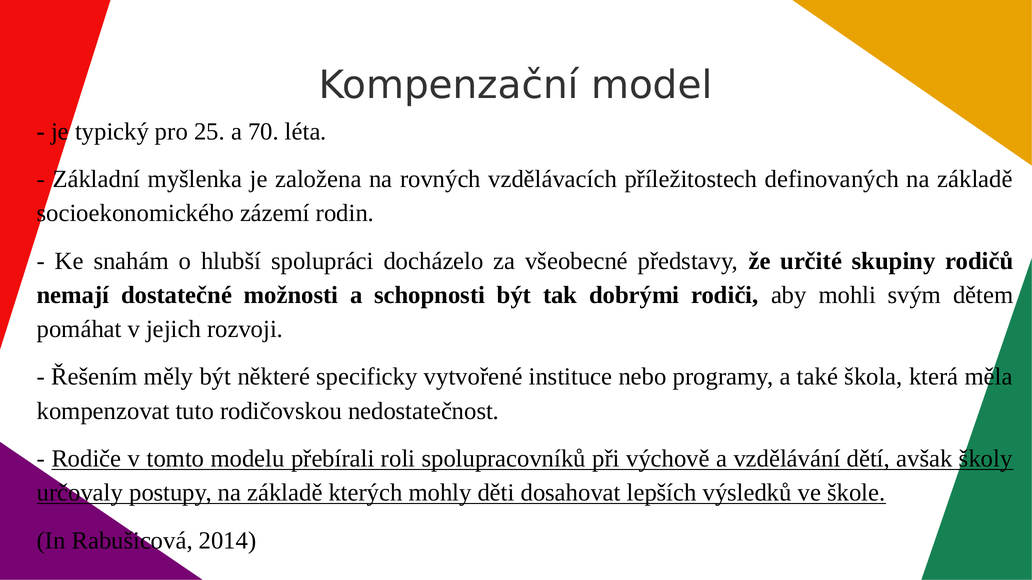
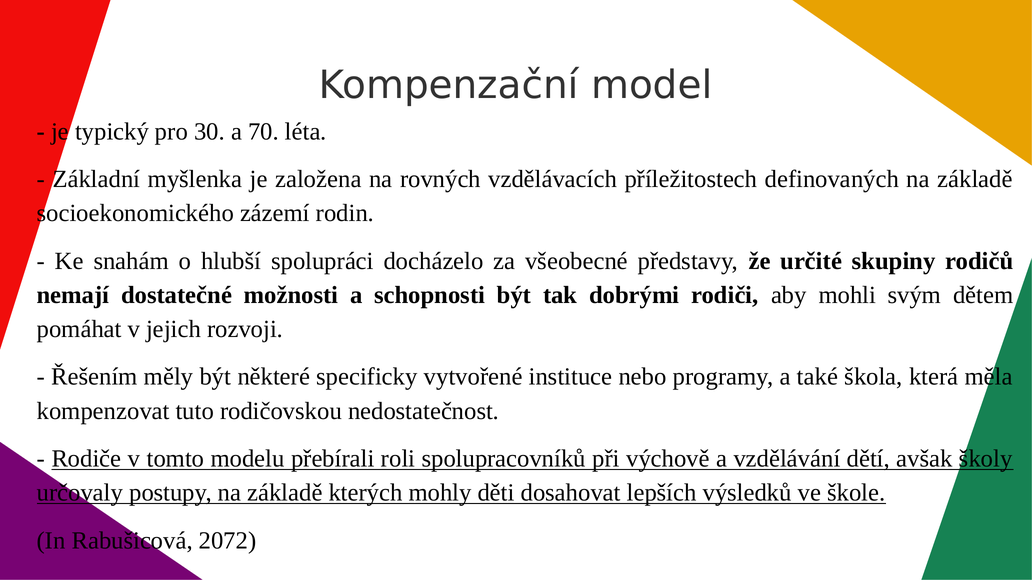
25: 25 -> 30 (210, 132)
2014: 2014 -> 2072 (228, 541)
